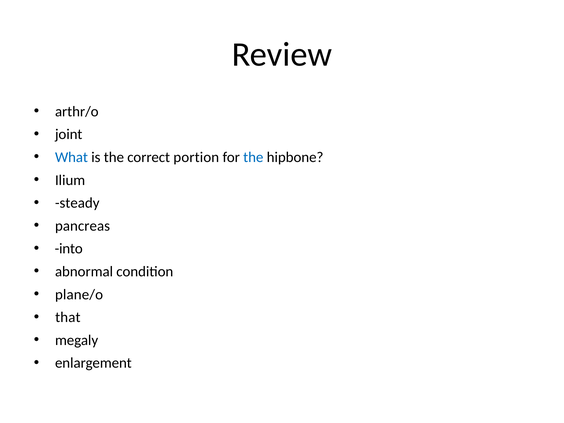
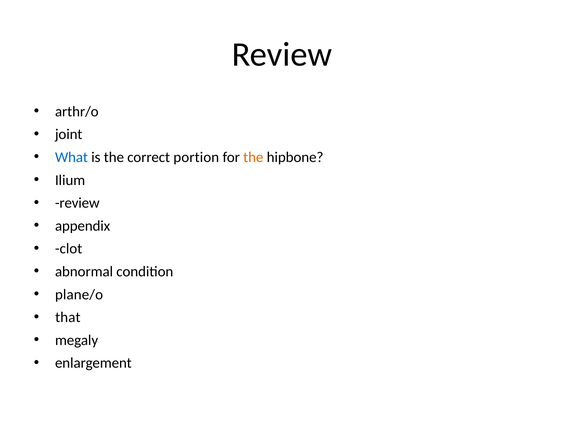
the colour: blue -> orange (253, 157)
steady: steady -> review (77, 203)
pancreas: pancreas -> appendix (83, 226)
into: into -> clot (69, 249)
